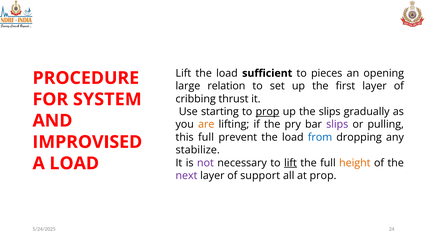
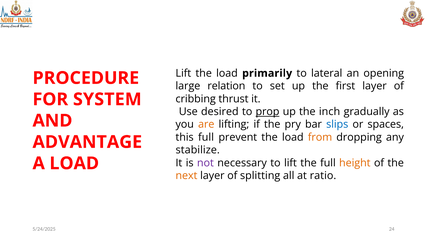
sufficient: sufficient -> primarily (267, 73)
pieces: pieces -> lateral (327, 73)
starting: starting -> desired (220, 112)
the slips: slips -> inch (330, 112)
slips colour: purple -> blue (337, 125)
pulling: pulling -> spaces (386, 125)
from colour: blue -> orange (320, 137)
IMPROVISED: IMPROVISED -> ADVANTAGE (87, 142)
lift underline: present -> none (290, 163)
next colour: purple -> orange (186, 176)
support: support -> splitting (260, 176)
at prop: prop -> ratio (323, 176)
